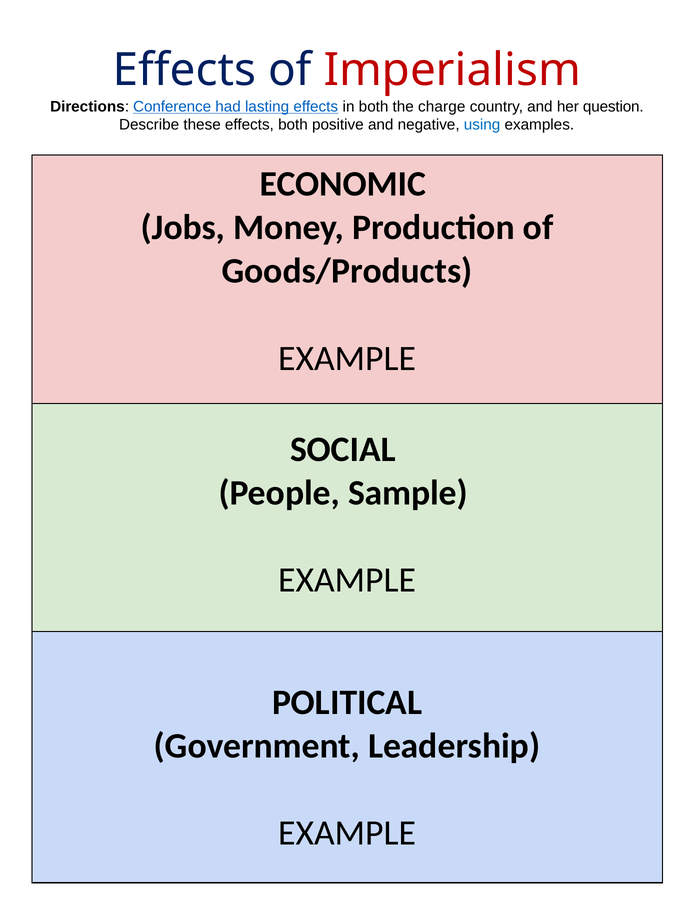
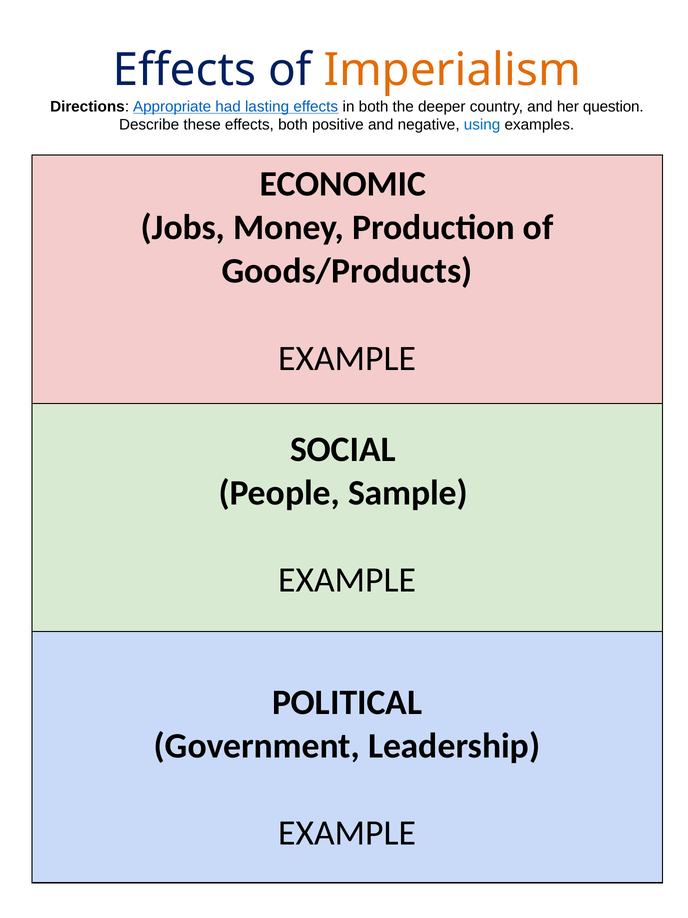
Imperialism colour: red -> orange (452, 70)
Conference: Conference -> Appropriate (172, 106)
charge: charge -> deeper (442, 106)
